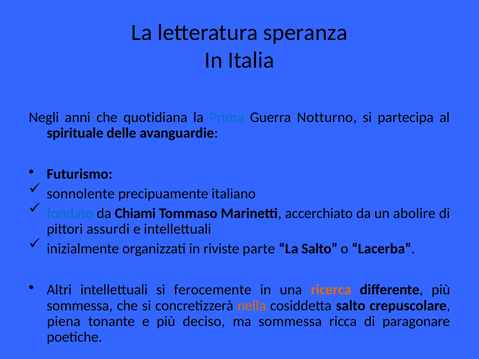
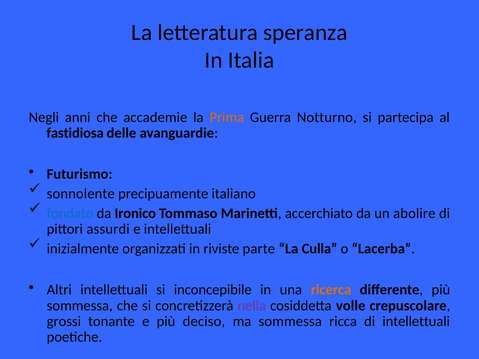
quotidiana: quotidiana -> accademie (155, 117)
Prima colour: blue -> orange (227, 117)
spirituale: spirituale -> fastidiosa (75, 133)
Chiami: Chiami -> Ironico (135, 213)
La Salto: Salto -> Culla (320, 249)
ferocemente: ferocemente -> inconcepibile (213, 290)
nella colour: orange -> purple (252, 306)
cosiddetta salto: salto -> volle (351, 306)
piena: piena -> grossi (64, 322)
di paragonare: paragonare -> intellettuali (416, 322)
